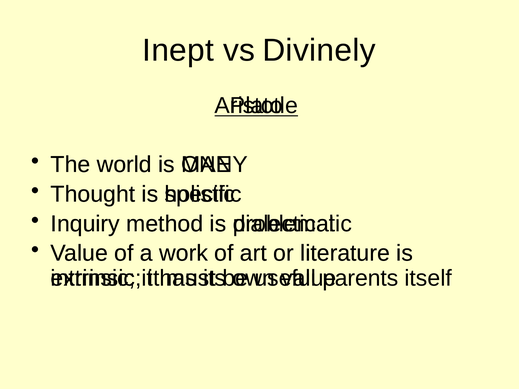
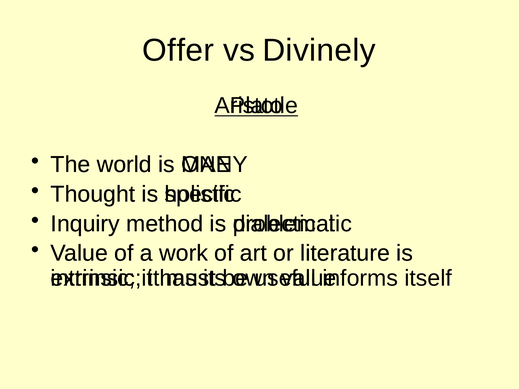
Inept: Inept -> Offer (178, 50)
parents: parents -> informs (360, 278)
